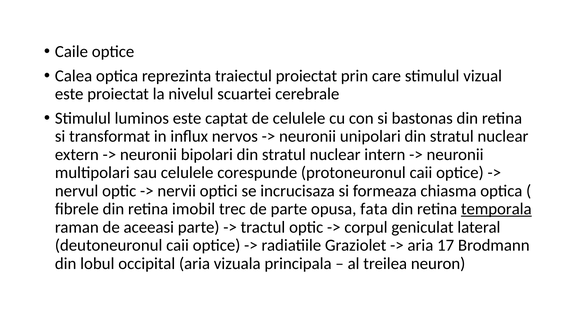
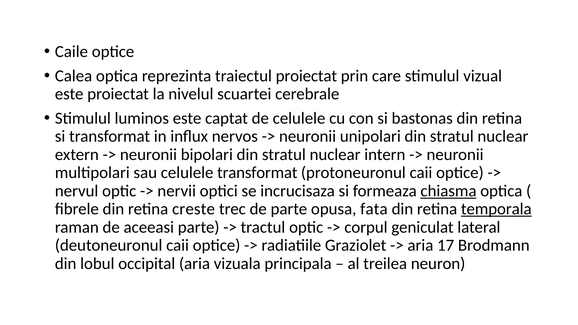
celulele corespunde: corespunde -> transformat (257, 173)
chiasma underline: none -> present (448, 191)
imobil: imobil -> creste (194, 209)
